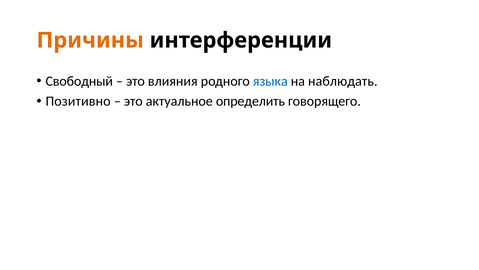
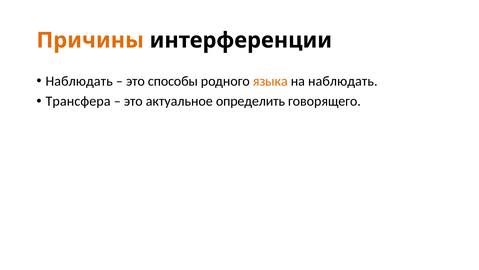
Свободный: Свободный -> Наблюдать (79, 81)
влияния: влияния -> способы (173, 81)
языка colour: blue -> orange (270, 81)
Позитивно: Позитивно -> Трансфера (78, 101)
